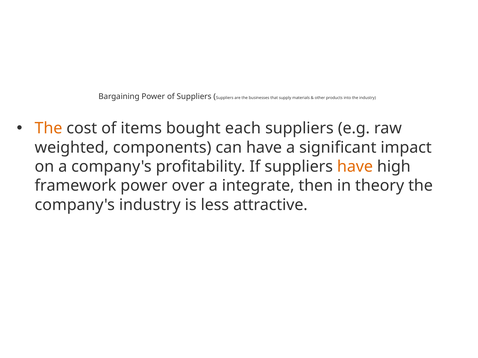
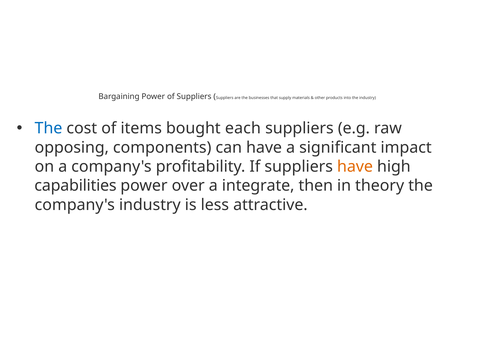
The colour: orange -> blue (48, 129)
weighted: weighted -> opposing (72, 148)
framework: framework -> capabilities (76, 186)
